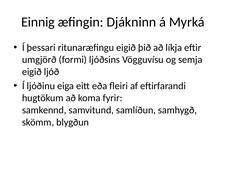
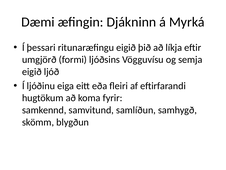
Einnig: Einnig -> Dæmi (38, 22)
